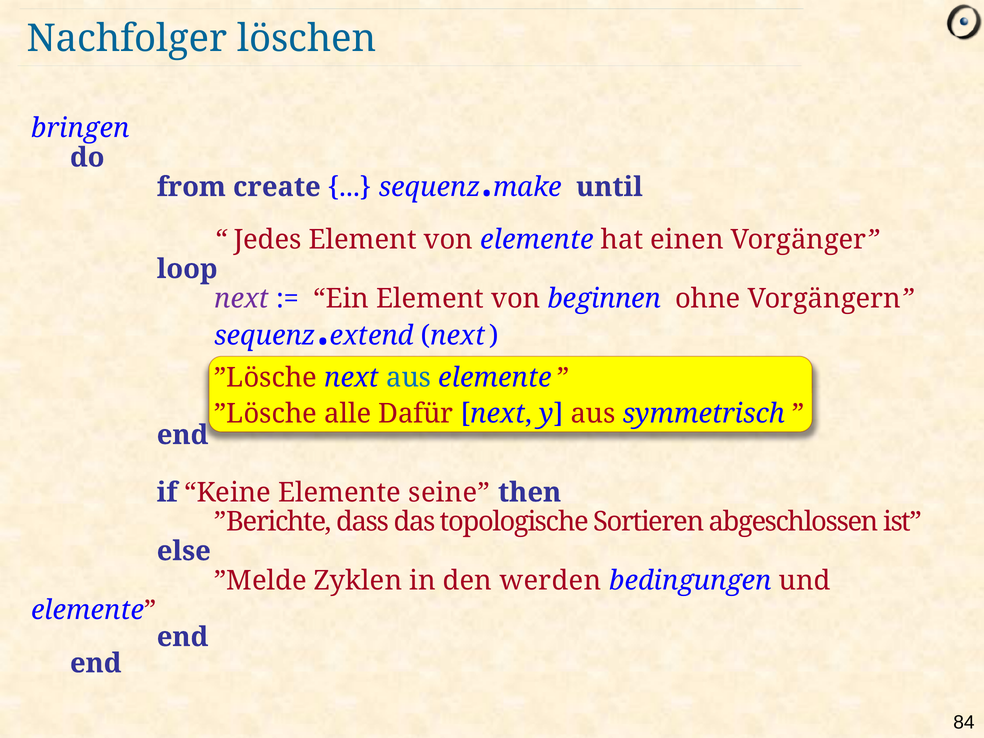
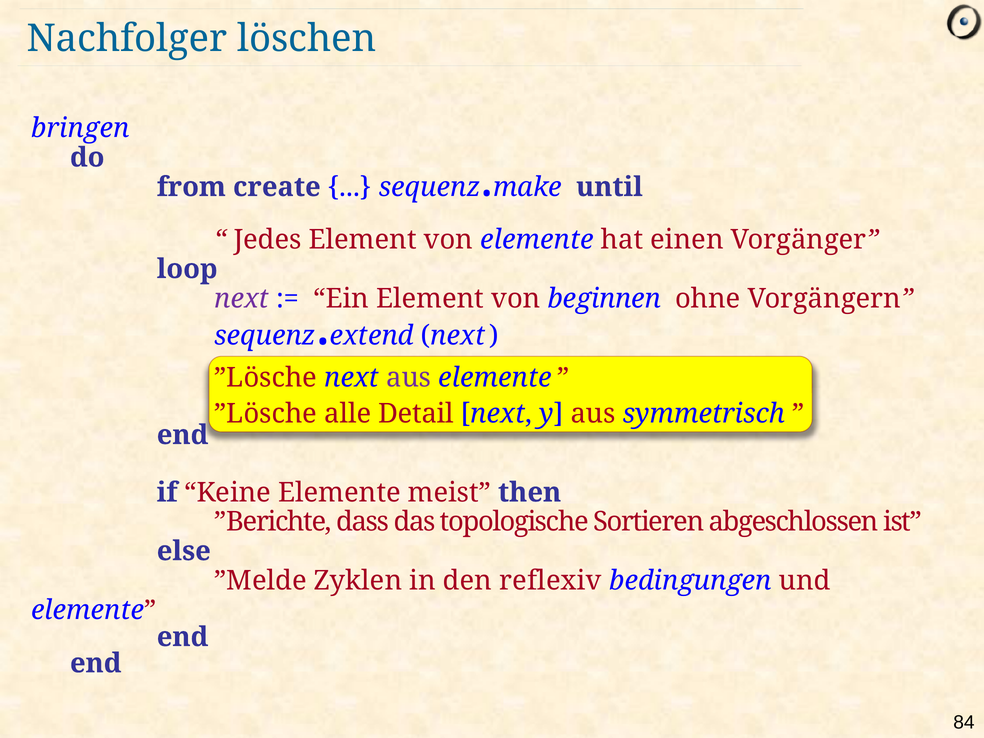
aus colour: blue -> purple (409, 378)
Dafür: Dafür -> Detail (416, 414)
seine: seine -> meist (449, 493)
werden: werden -> reflexiv (550, 581)
